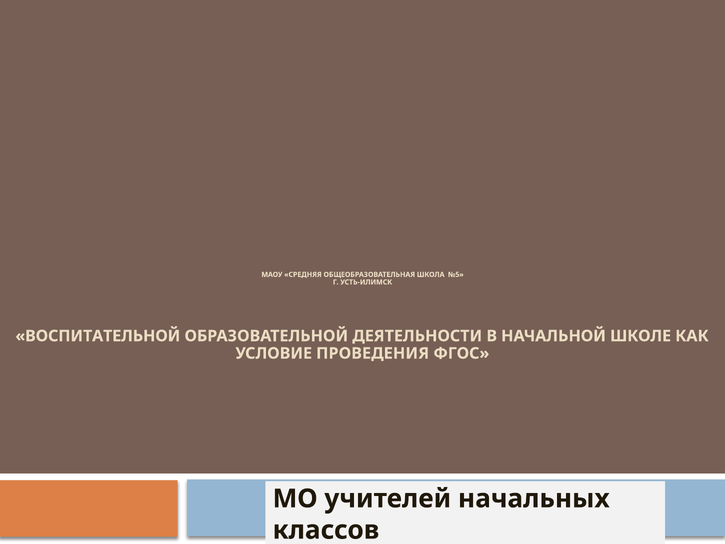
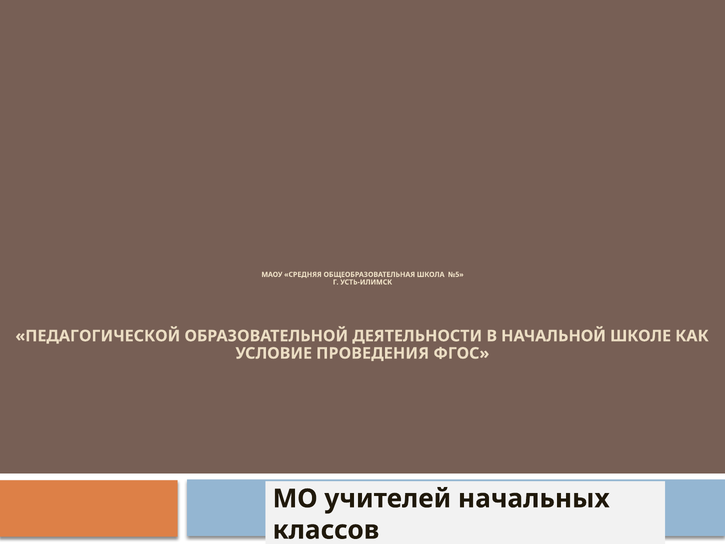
ВОСПИТАТЕЛЬНОЙ: ВОСПИТАТЕЛЬНОЙ -> ПЕДАГОГИЧЕСКОЙ (98, 336)
